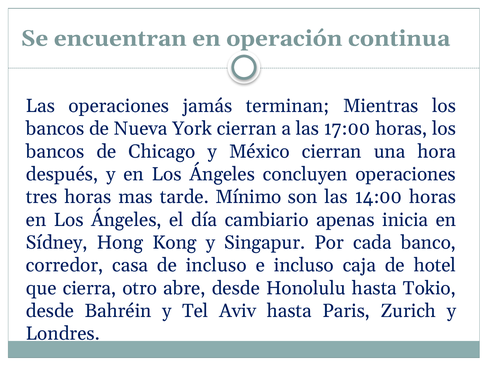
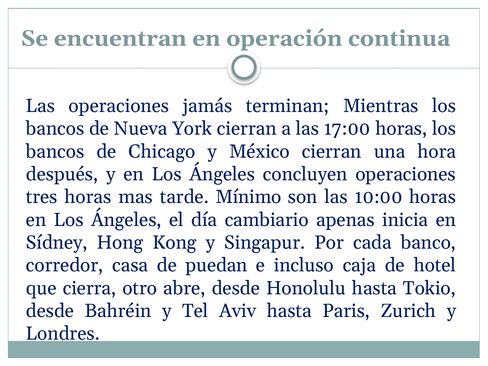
14:00: 14:00 -> 10:00 (379, 197)
de incluso: incluso -> puedan (216, 265)
